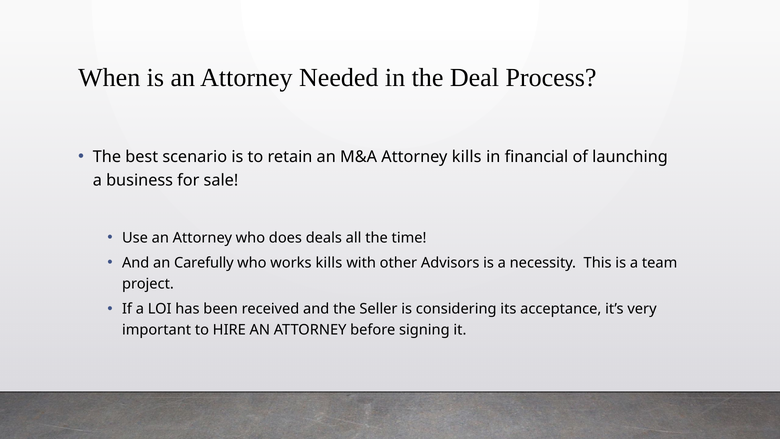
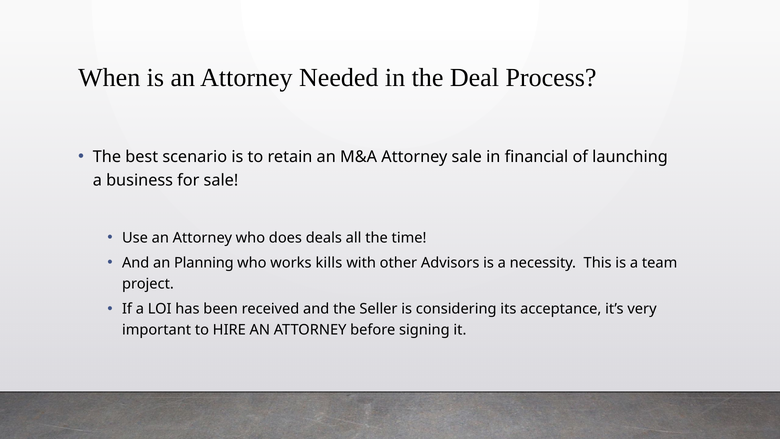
Attorney kills: kills -> sale (467, 157)
Carefully: Carefully -> Planning (204, 263)
